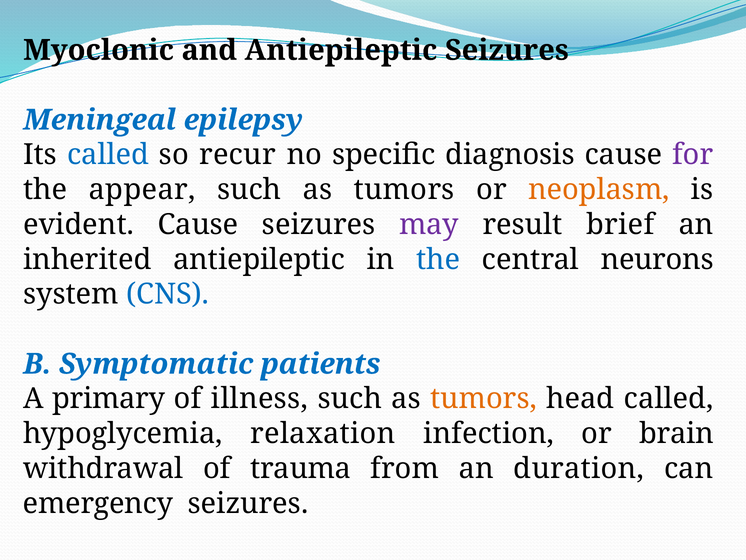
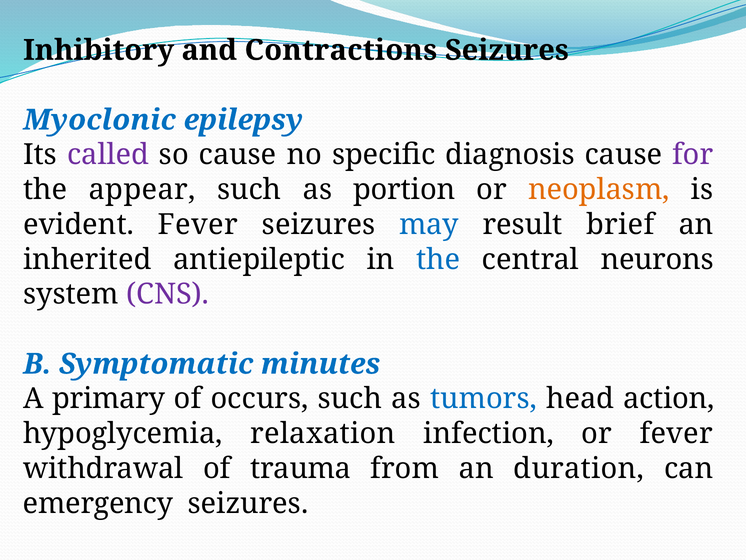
Myoclonic: Myoclonic -> Inhibitory (99, 50)
and Antiepileptic: Antiepileptic -> Contractions (341, 50)
Meningeal: Meningeal -> Myoclonic (100, 120)
called colour: blue -> purple (108, 155)
so recur: recur -> cause (238, 155)
tumors: tumors -> portion (404, 190)
evident Cause: Cause -> Fever (198, 224)
may colour: purple -> blue (429, 224)
CNS colour: blue -> purple (168, 294)
patients: patients -> minutes (321, 364)
illness: illness -> occurs (260, 399)
tumors colour: orange -> blue (484, 399)
head called: called -> action (669, 399)
or brain: brain -> fever (676, 433)
